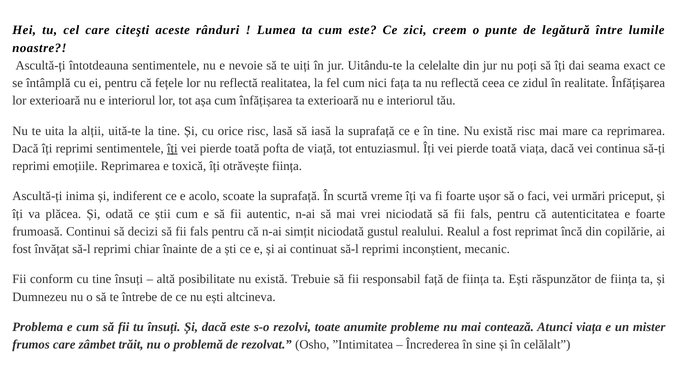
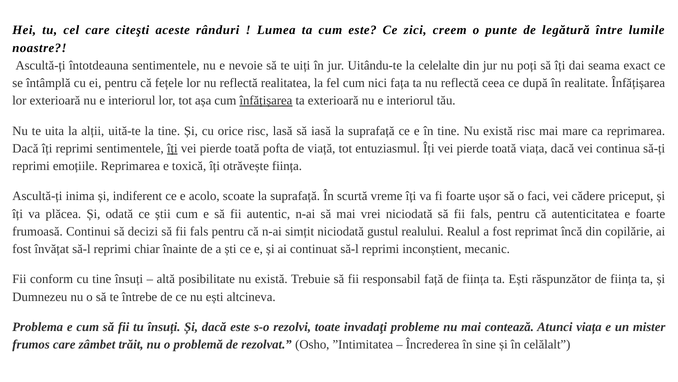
zidul: zidul -> după (535, 83)
înfățișarea underline: none -> present (266, 100)
urmări: urmări -> cădere (588, 196)
anumite: anumite -> invadaţi (365, 327)
